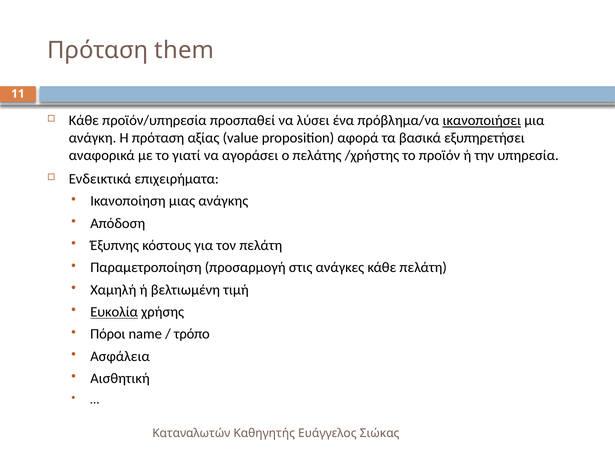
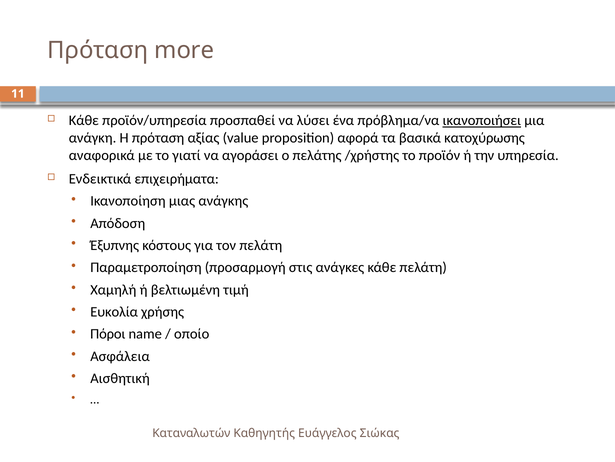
them: them -> more (184, 50)
εξυπηρετήσει: εξυπηρετήσει -> κατοχύρωσης (484, 138)
Ευκολία underline: present -> none (114, 311)
τρόπο: τρόπο -> οποίο (192, 334)
